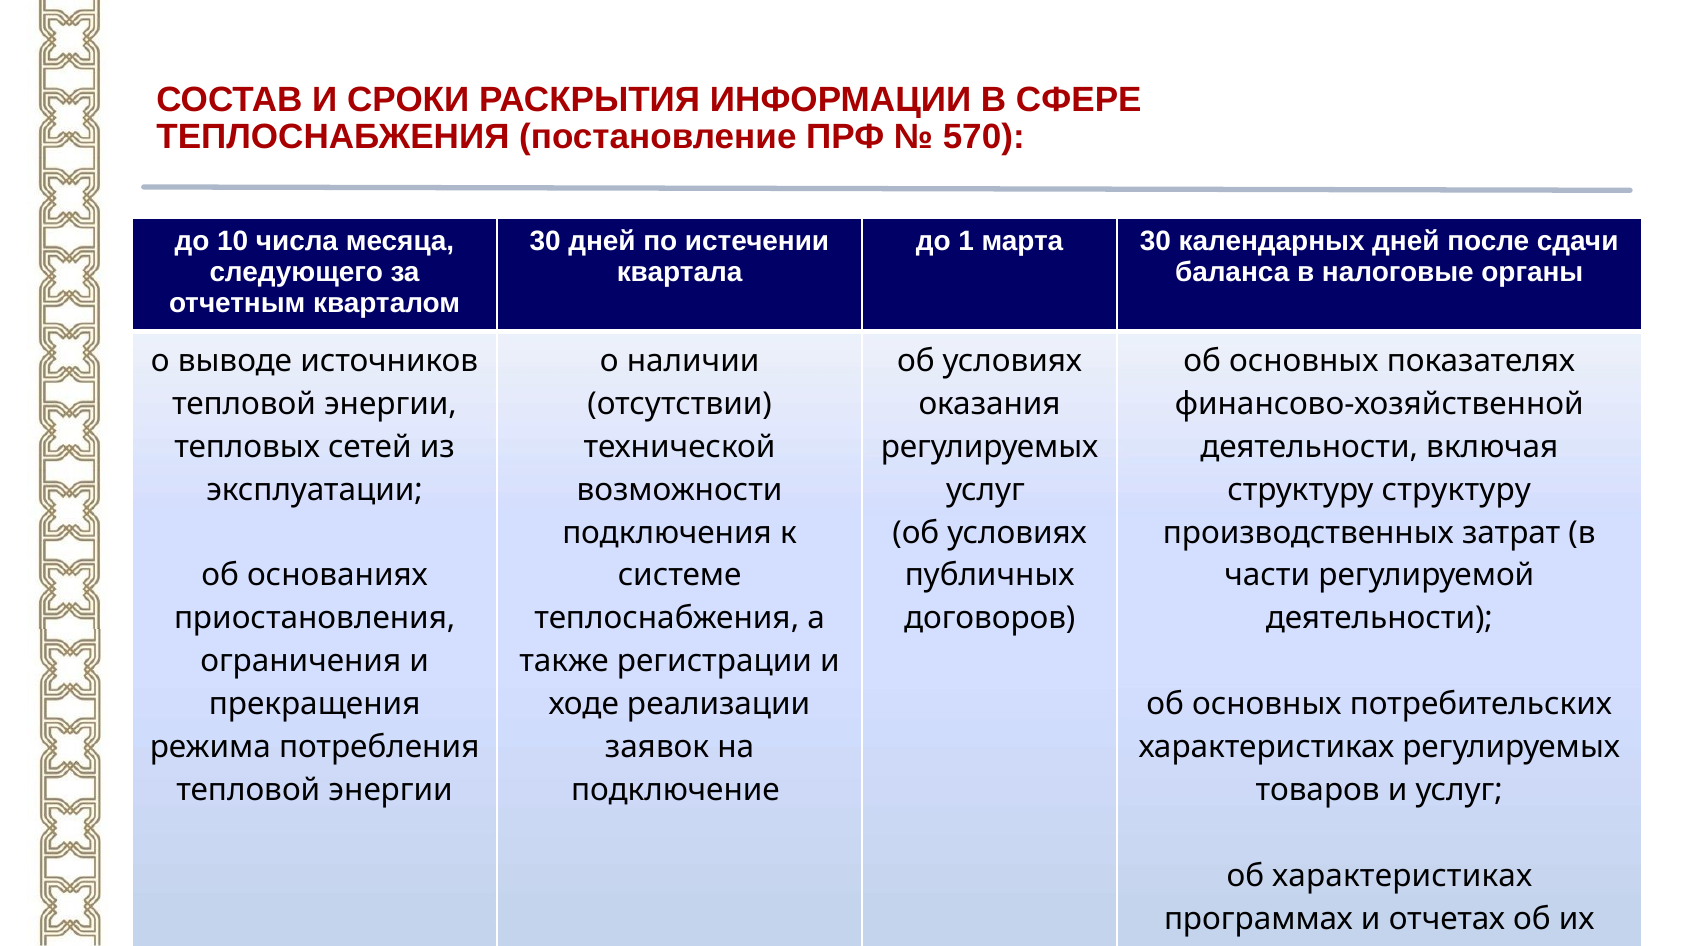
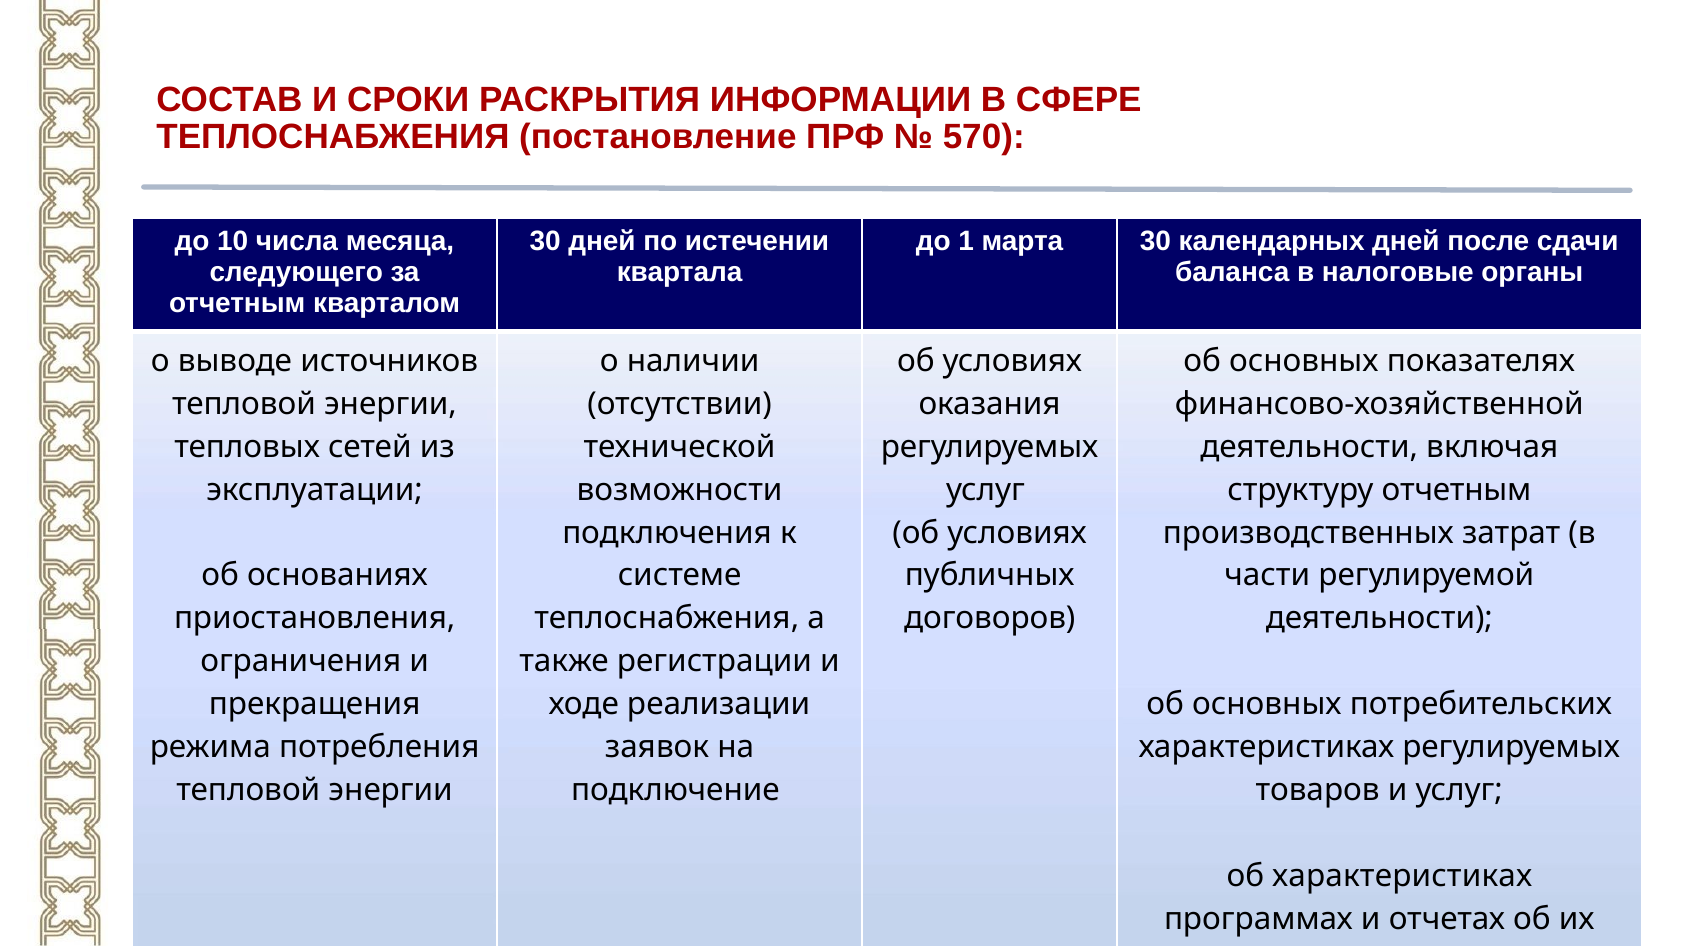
структуру структуру: структуру -> отчетным (1457, 489)
